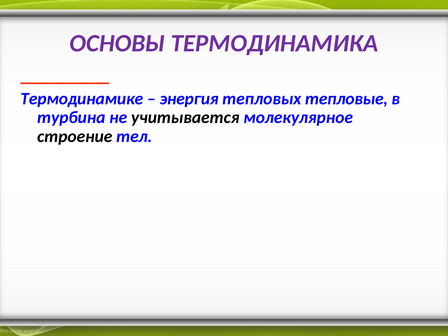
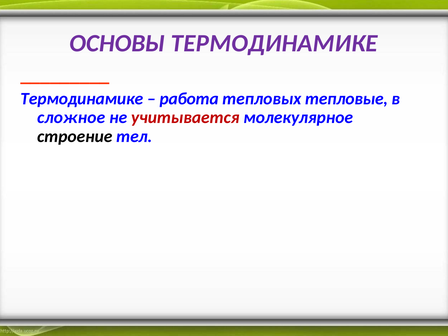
ОСНОВЫ ТЕРМОДИНАМИКА: ТЕРМОДИНАМИКА -> ТЕРМОДИНАМИКЕ (274, 43)
энергия: энергия -> работа (189, 99)
турбина: турбина -> сложное (71, 118)
учитывается colour: black -> red (185, 118)
